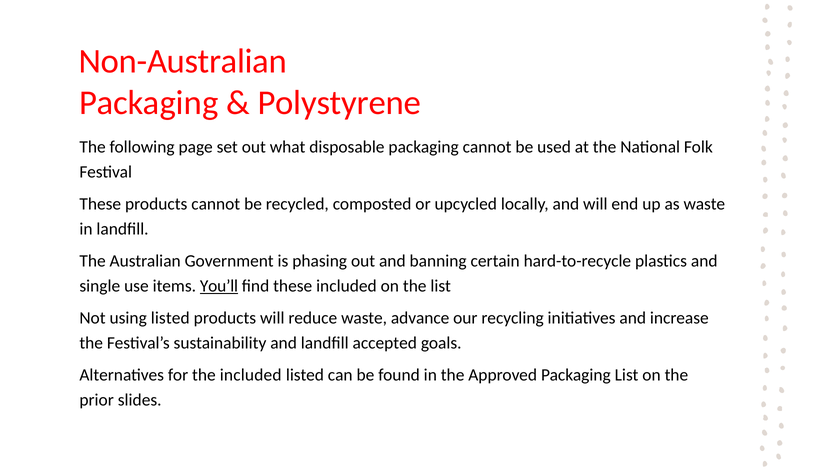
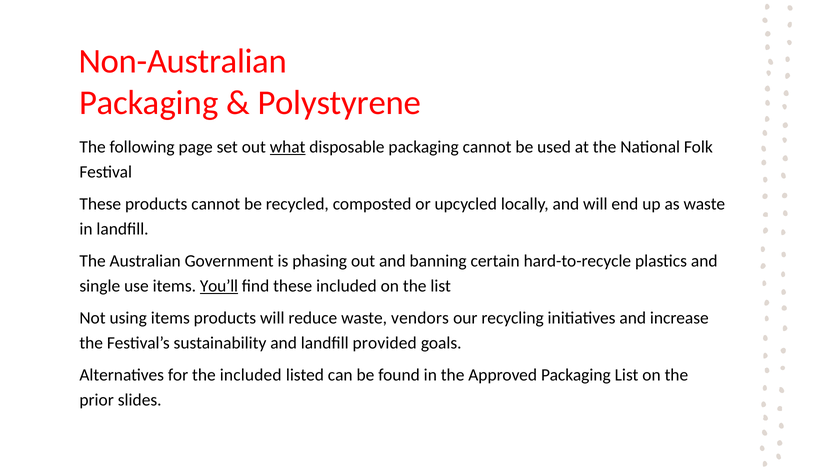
what underline: none -> present (288, 147)
using listed: listed -> items (170, 318)
advance: advance -> vendors (420, 318)
accepted: accepted -> provided (385, 343)
